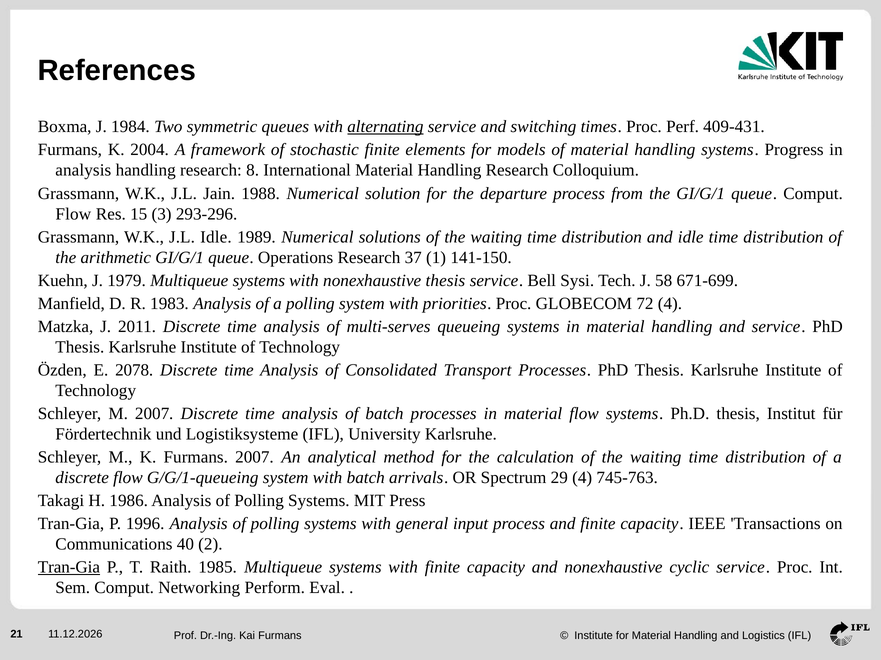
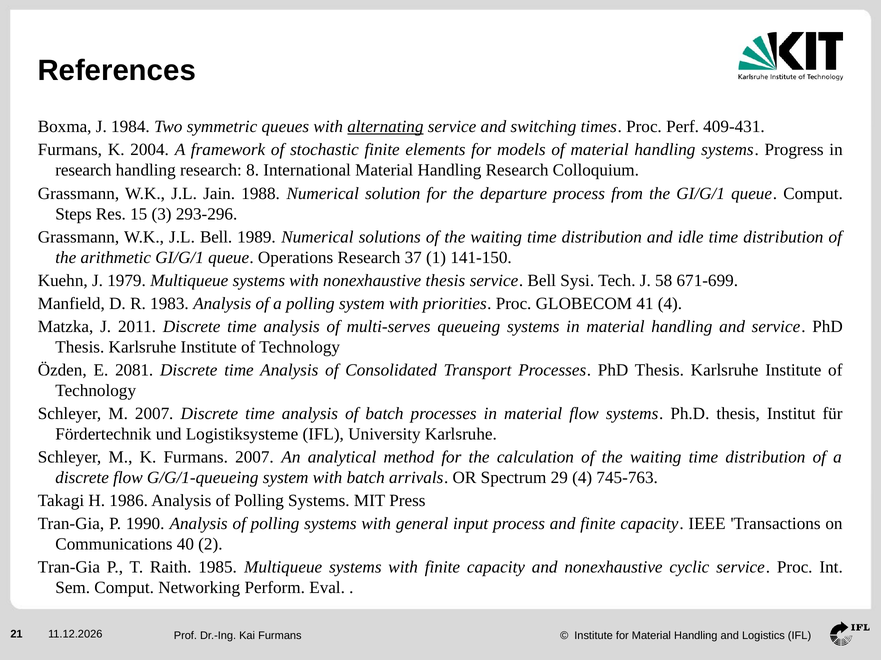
analysis: analysis -> research (83, 171)
Flow: Flow -> Steps (74, 214)
J.L Idle: Idle -> Bell (216, 237)
72: 72 -> 41 (645, 304)
2078: 2078 -> 2081 (134, 370)
1996: 1996 -> 1990 (145, 524)
Tran-Gia underline: present -> none (69, 568)
